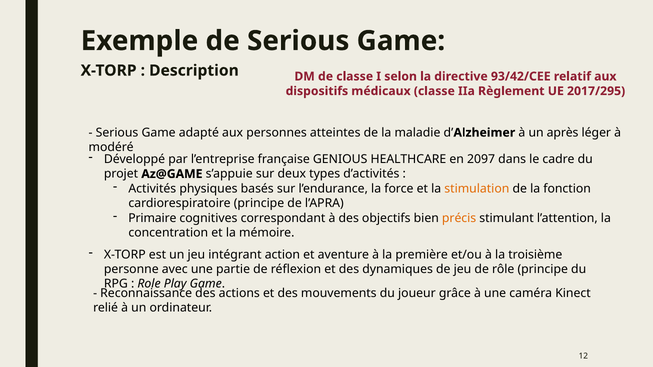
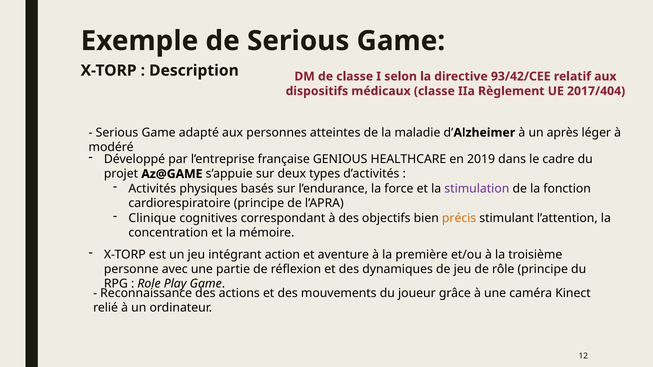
2017/295: 2017/295 -> 2017/404 (596, 91)
2097: 2097 -> 2019 (481, 159)
stimulation colour: orange -> purple (477, 189)
Primaire: Primaire -> Clinique (152, 218)
